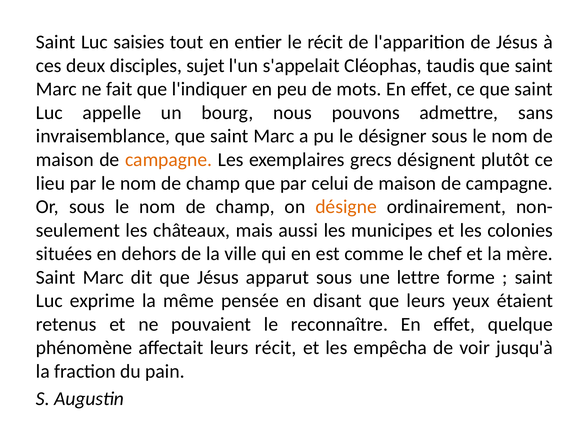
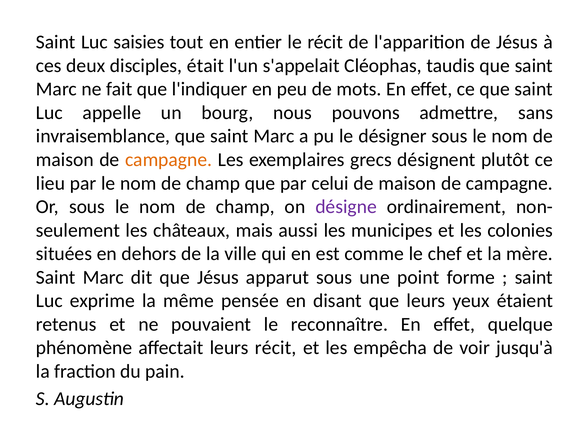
sujet: sujet -> était (205, 66)
désigne colour: orange -> purple (346, 207)
lettre: lettre -> point (418, 277)
